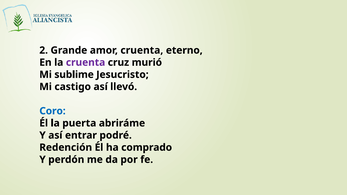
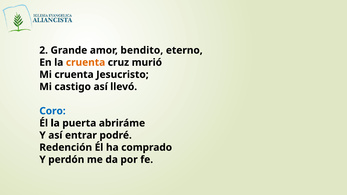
amor cruenta: cruenta -> bendito (142, 50)
cruenta colour: purple -> orange (86, 62)
Mi sublime: sublime -> cruenta (74, 75)
